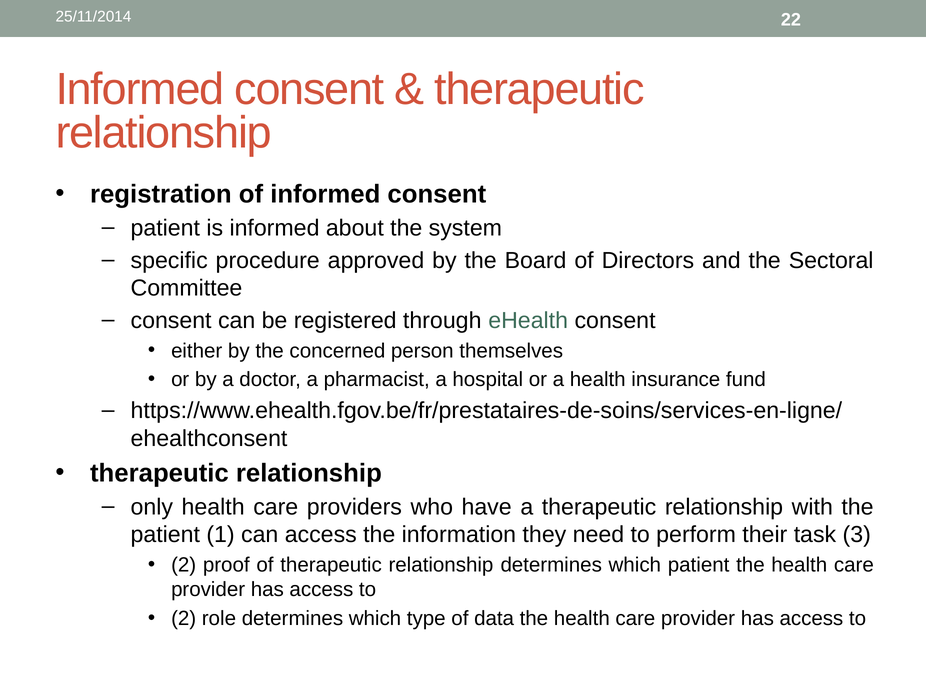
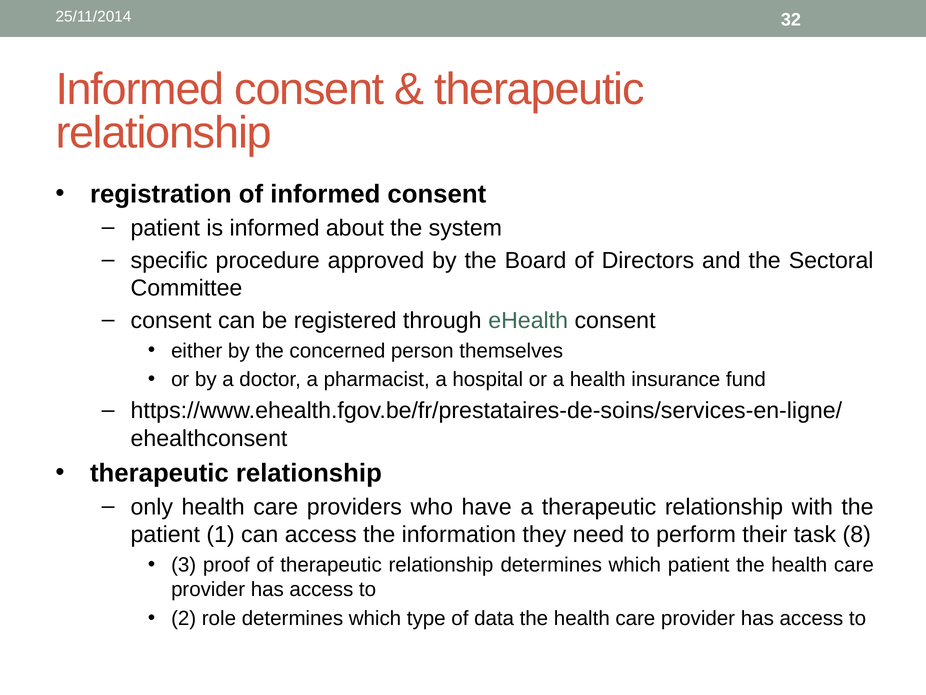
22: 22 -> 32 (791, 20)
3: 3 -> 8 (857, 534)
2: 2 -> 3 (184, 565)
